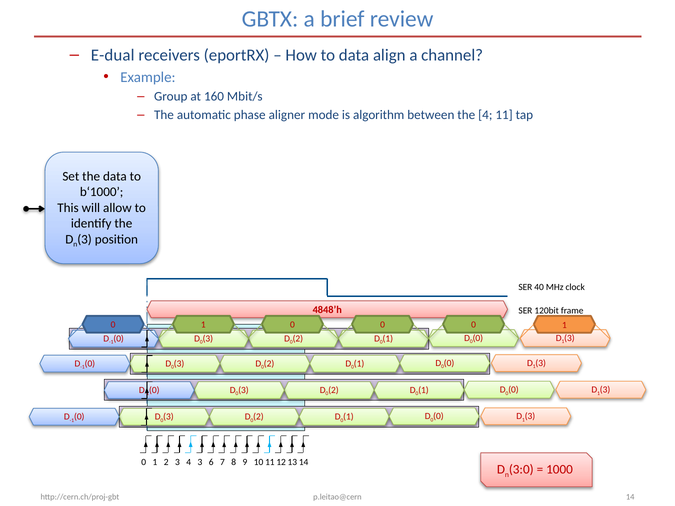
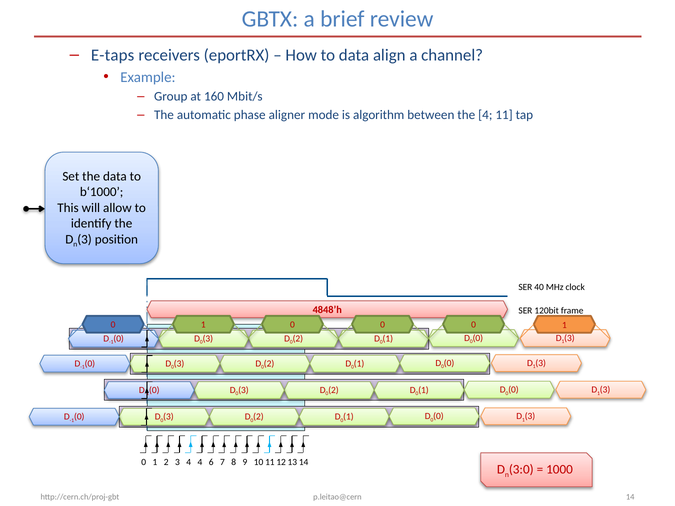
E-dual: E-dual -> E-taps (113, 55)
4 3: 3 -> 4 (200, 462)
